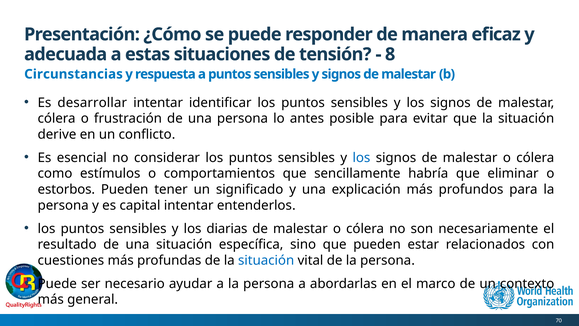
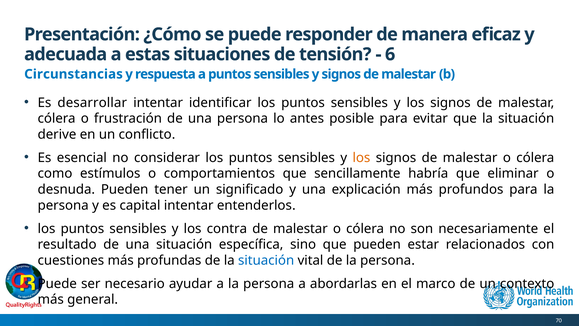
8: 8 -> 6 (390, 54)
los colour: blue -> orange (361, 158)
estorbos: estorbos -> desnuda (66, 189)
diarias: diarias -> contra (227, 228)
